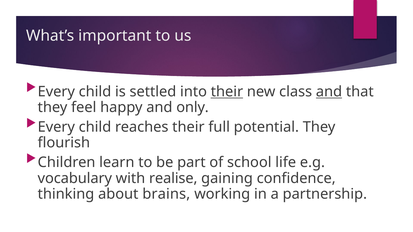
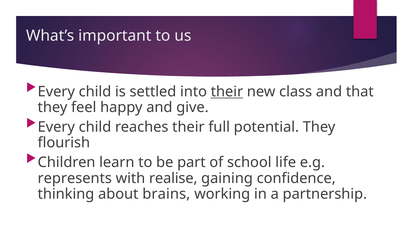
and underline: present -> none (329, 92)
only: only -> give (192, 108)
vocabulary: vocabulary -> represents (75, 178)
